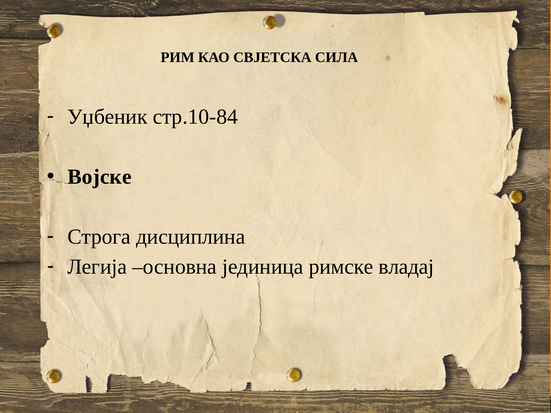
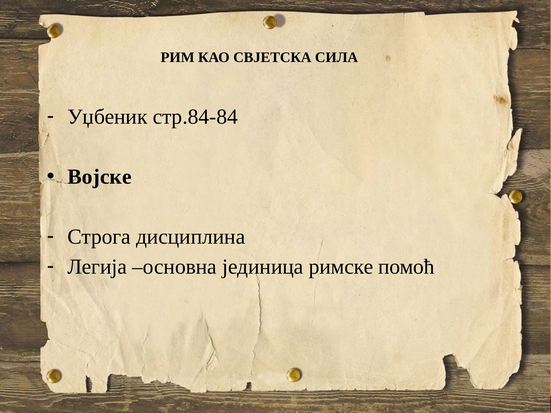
стр.10-84: стр.10-84 -> стр.84-84 (195, 117)
владај: владај -> помоћ (406, 267)
